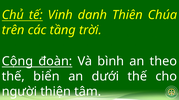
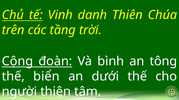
theo: theo -> tông (163, 62)
